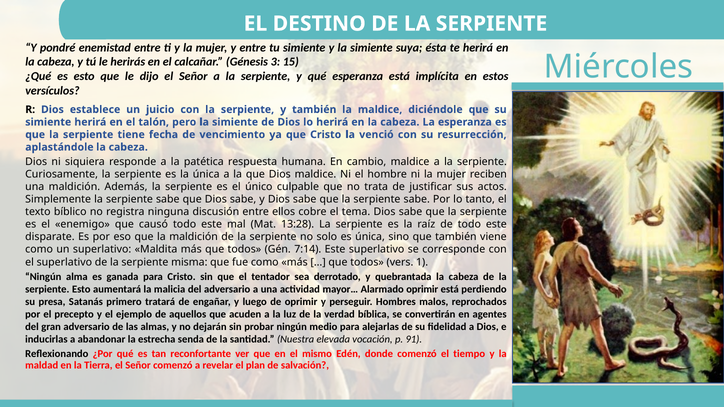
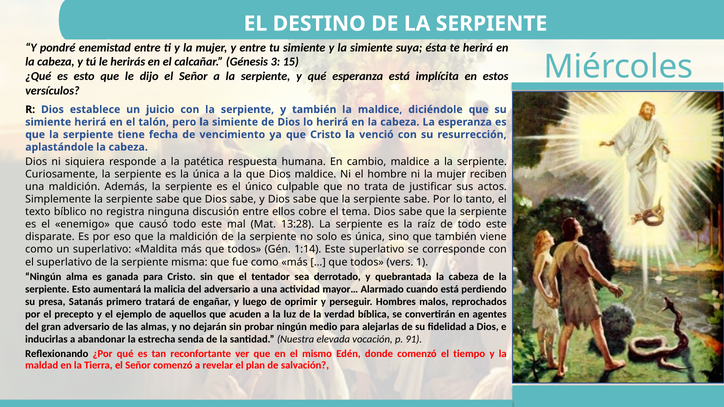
7:14: 7:14 -> 1:14 (308, 250)
Alarmado oprimir: oprimir -> cuando (422, 289)
